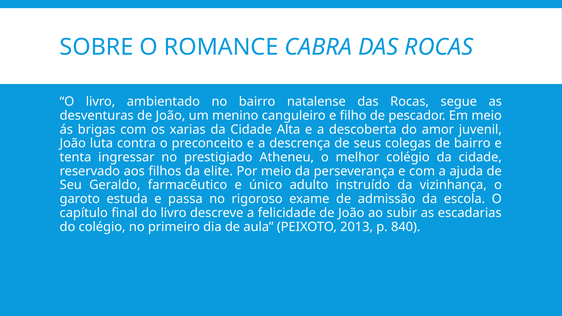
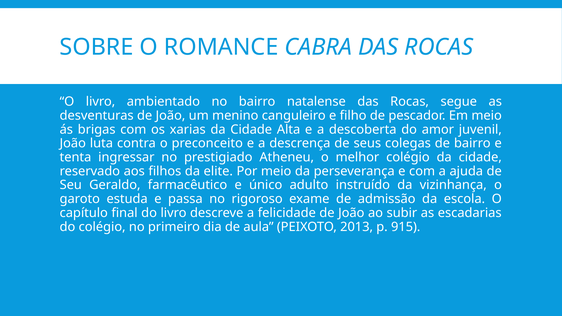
840: 840 -> 915 (406, 227)
